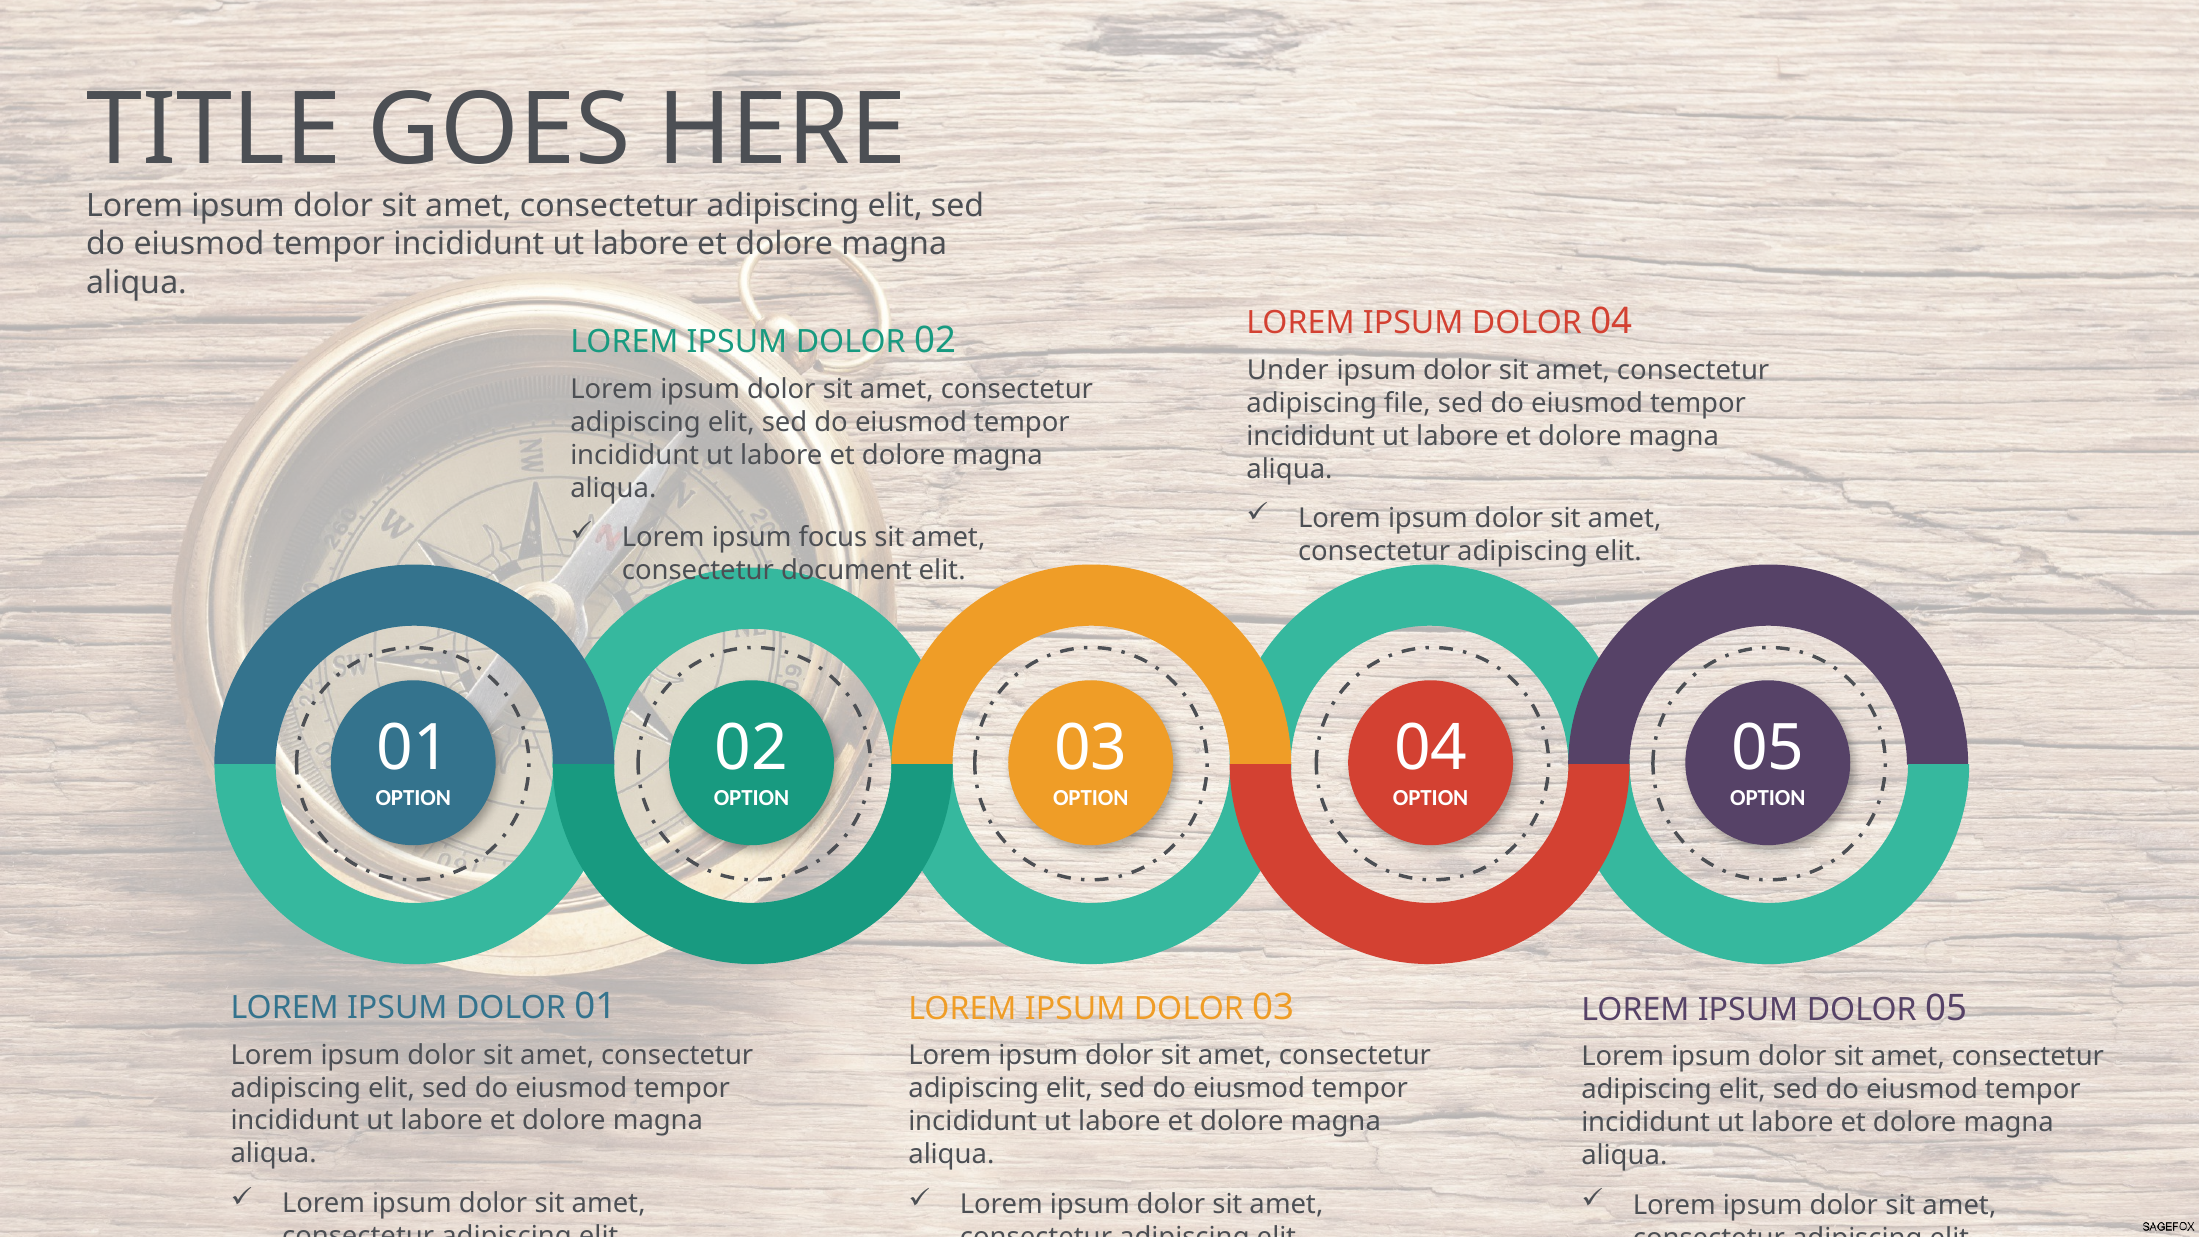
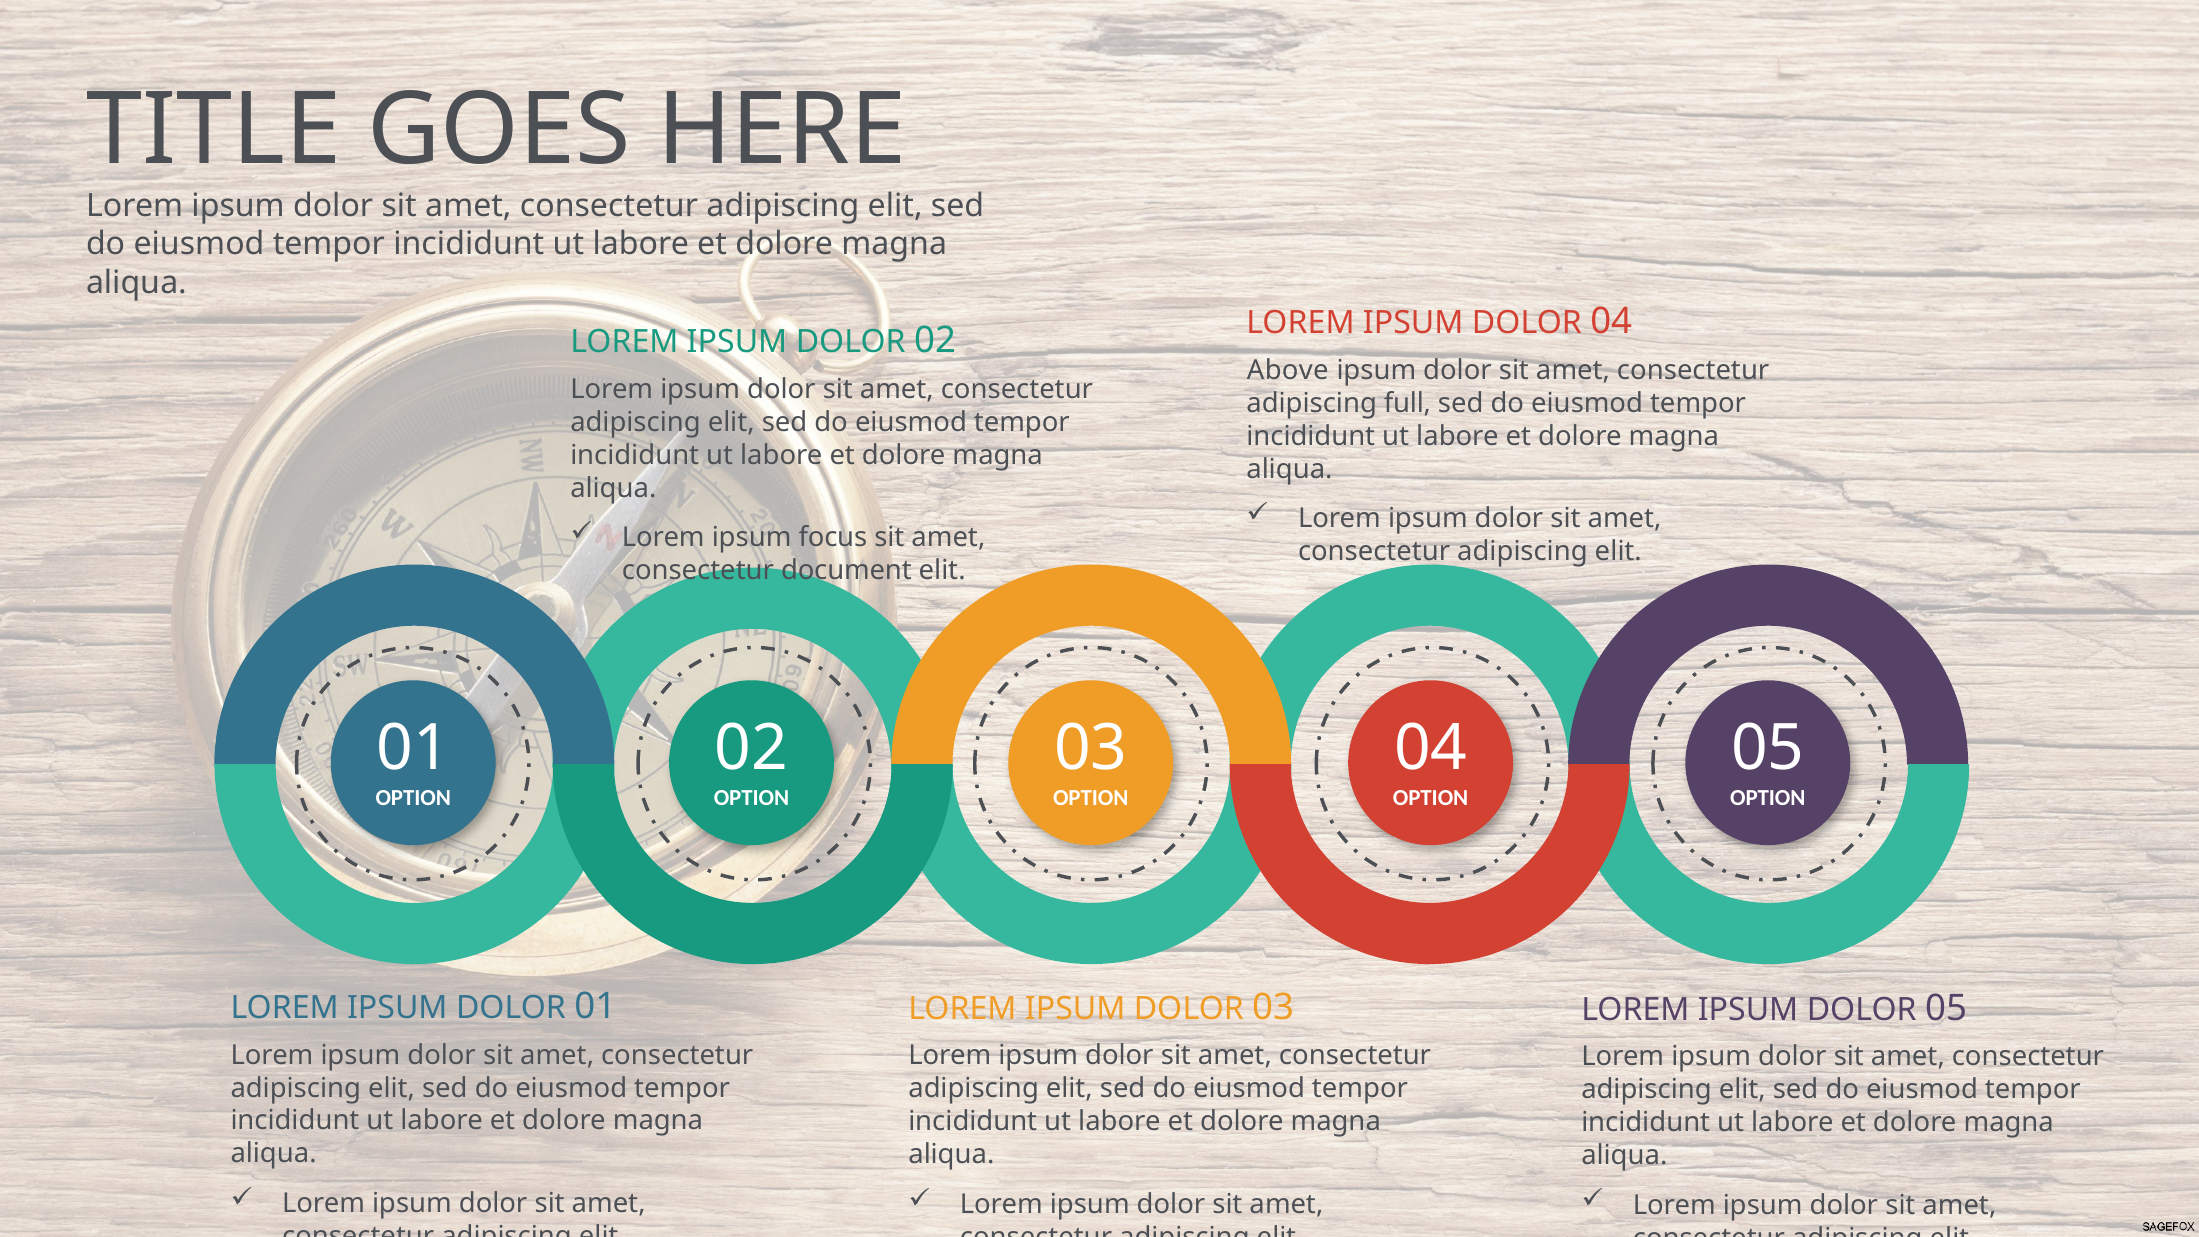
Under: Under -> Above (1288, 370)
file: file -> full (1408, 403)
